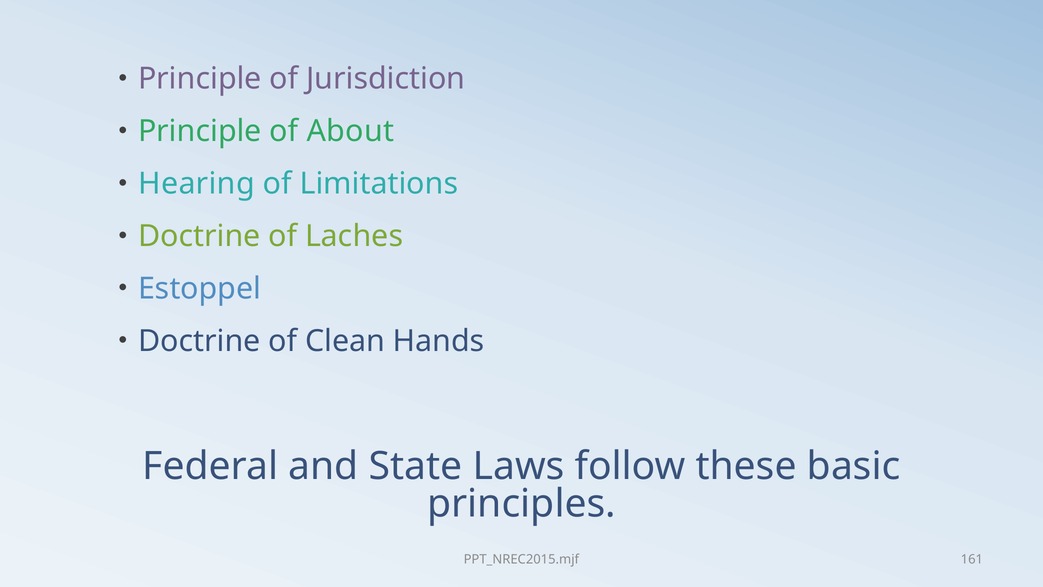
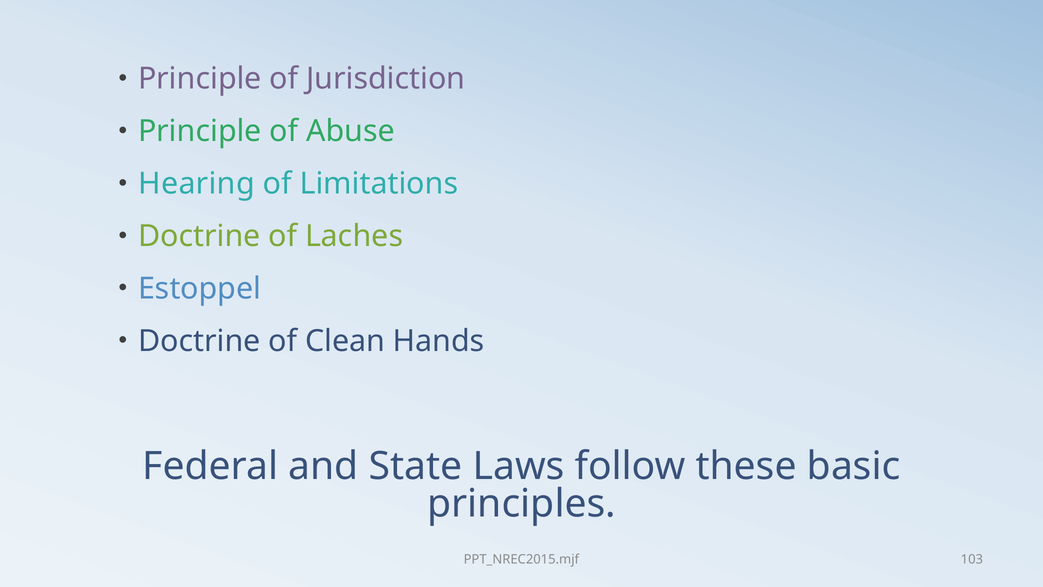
About: About -> Abuse (351, 131)
161: 161 -> 103 (972, 559)
